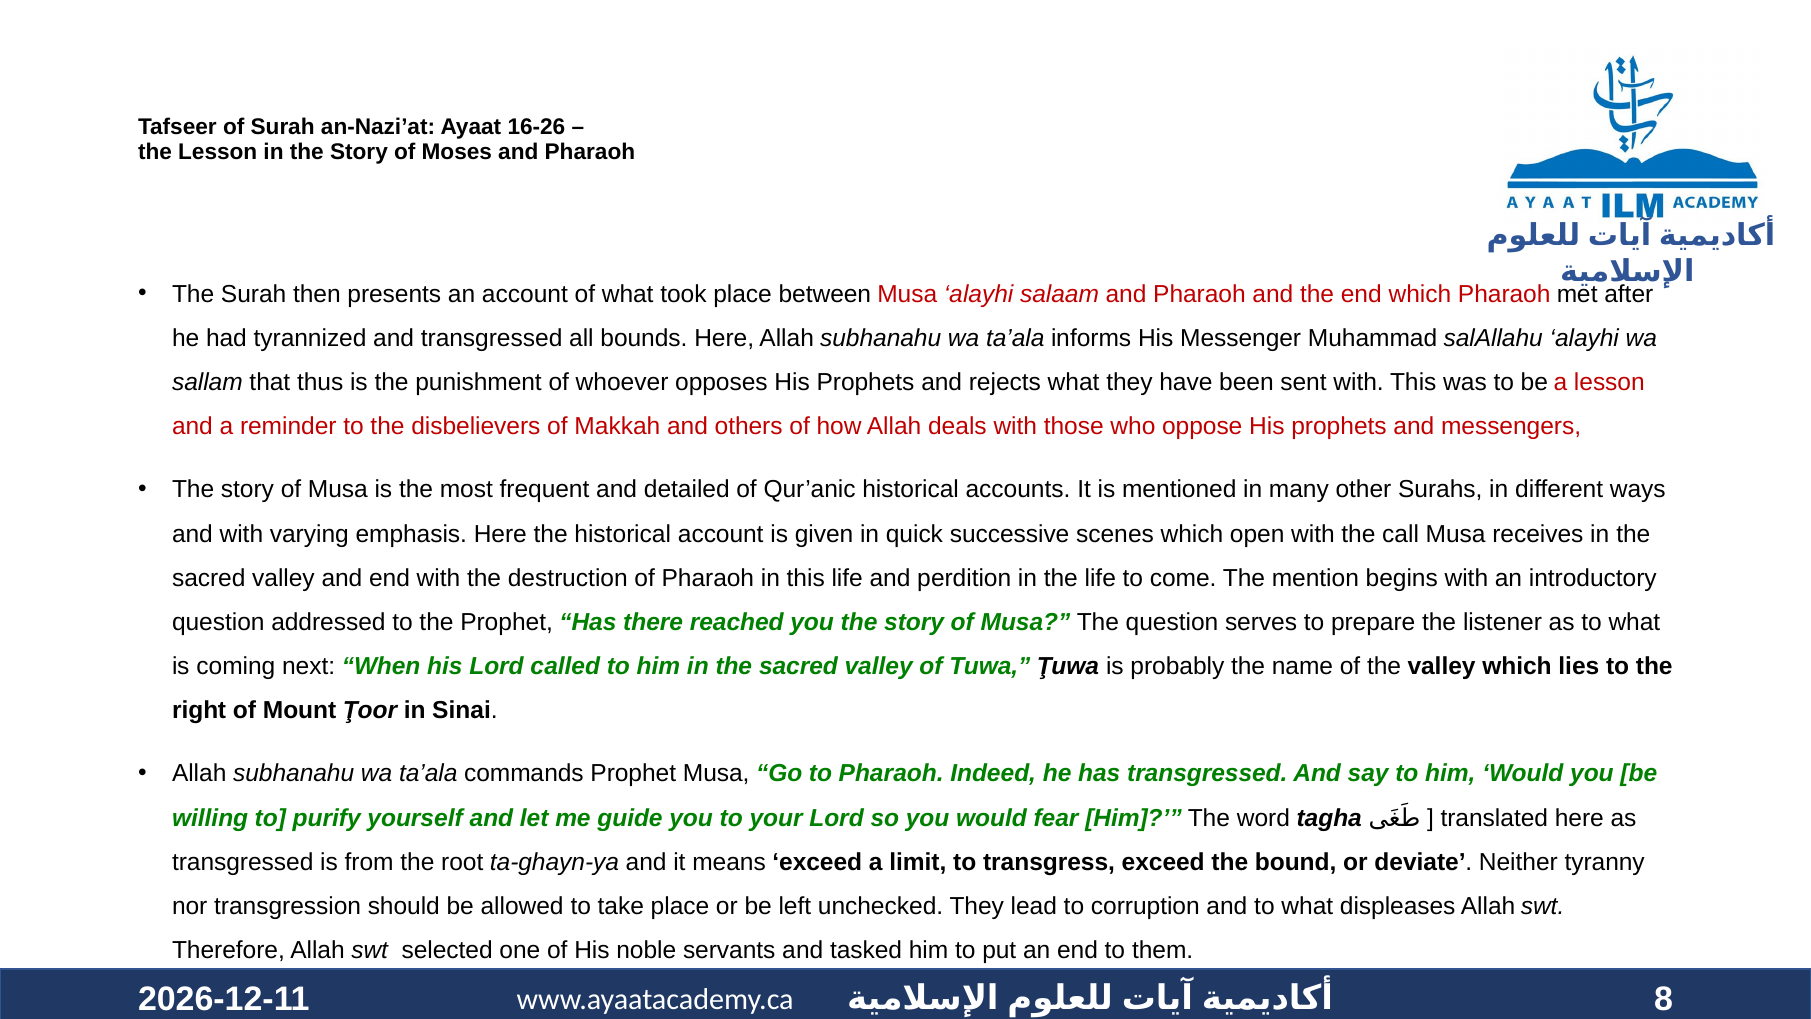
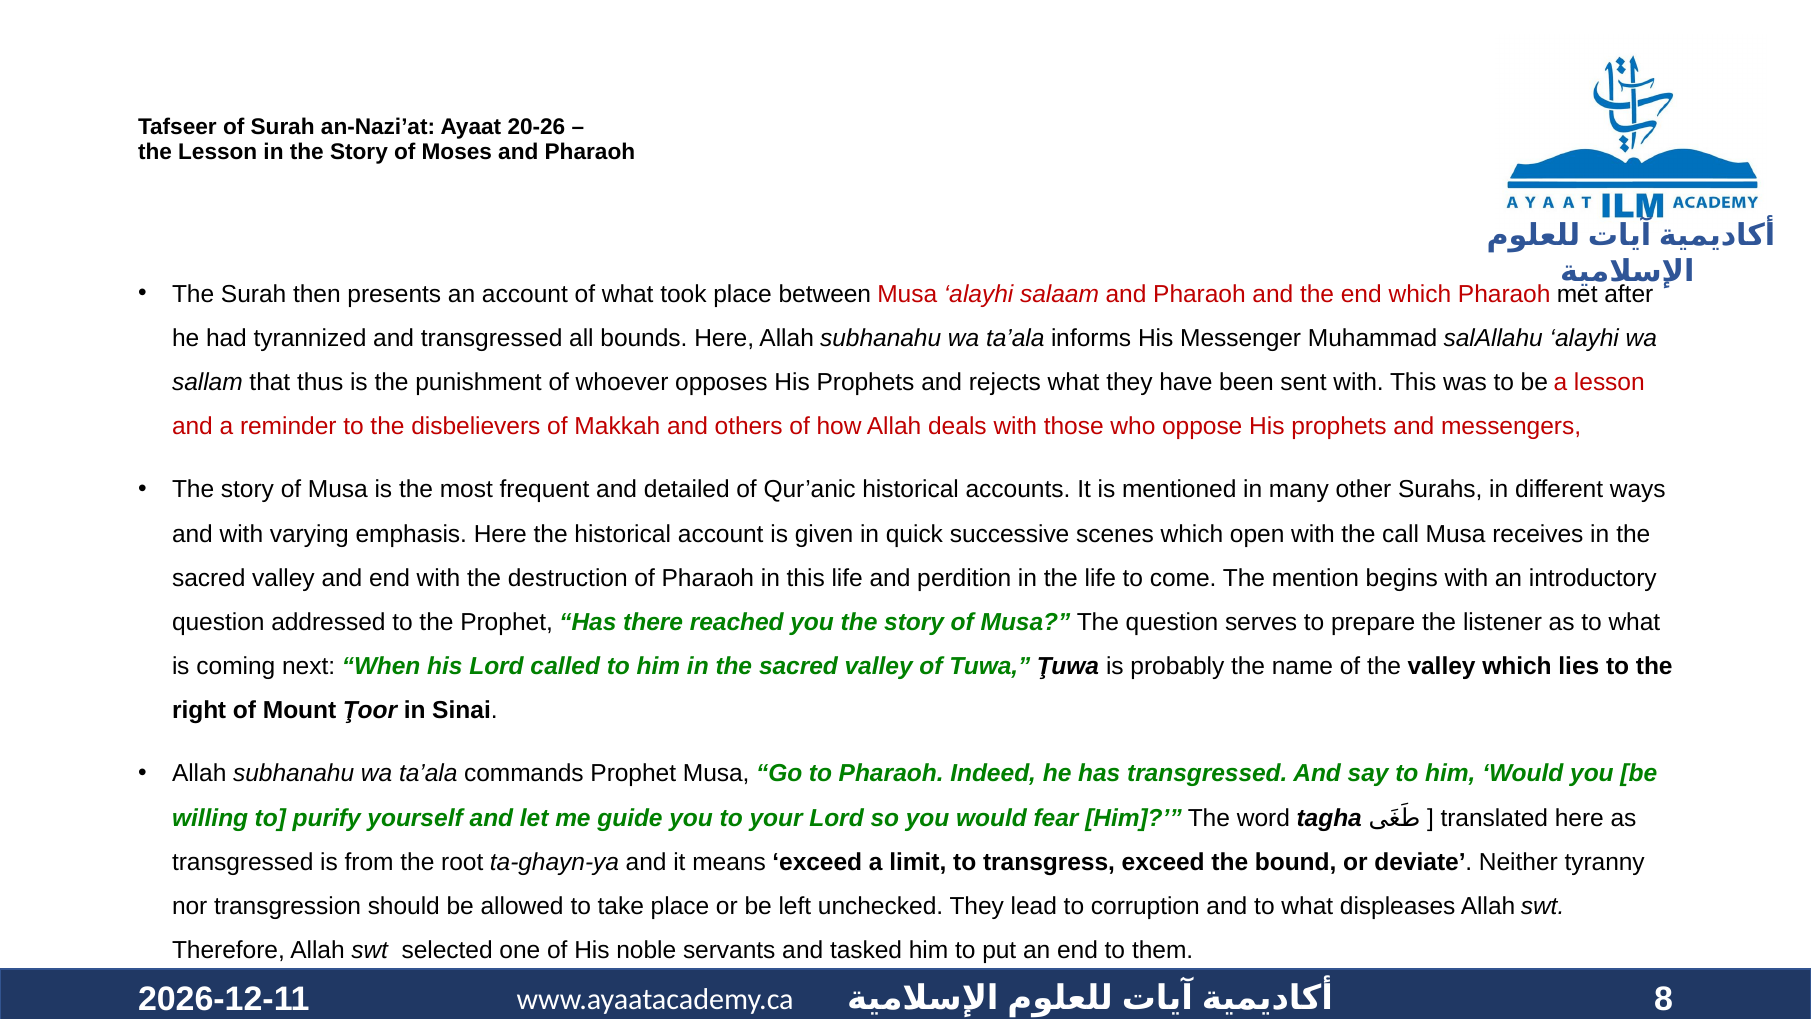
16-26: 16-26 -> 20-26 (536, 127)
